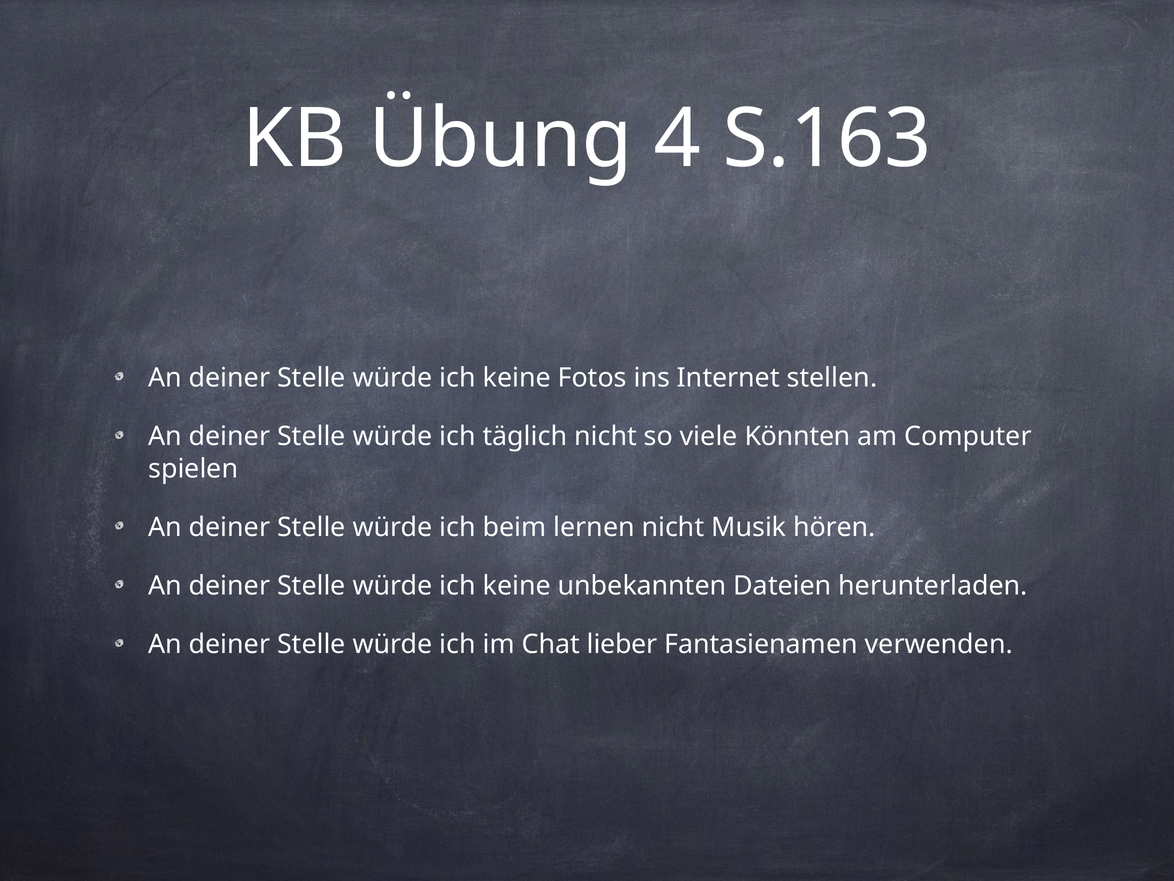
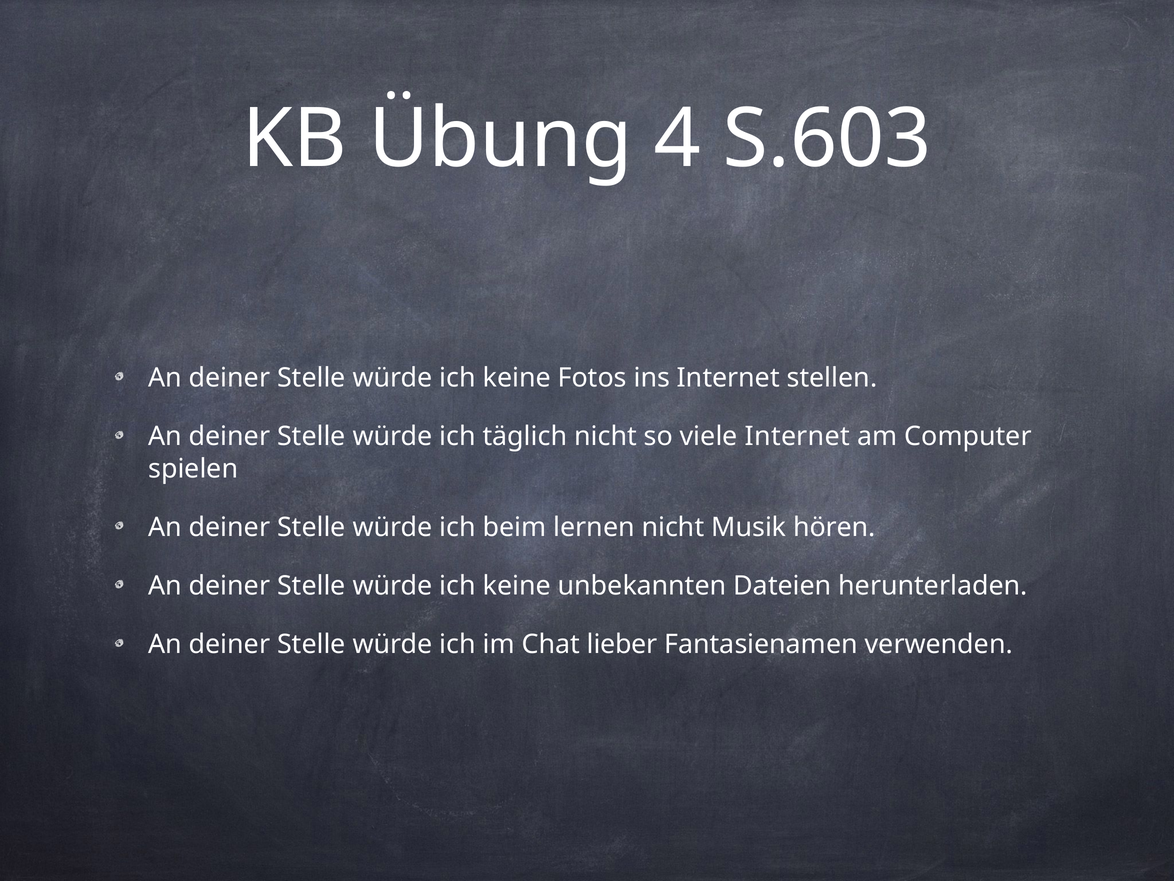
S.163: S.163 -> S.603 (827, 139)
viele Könnten: Könnten -> Internet (797, 436)
